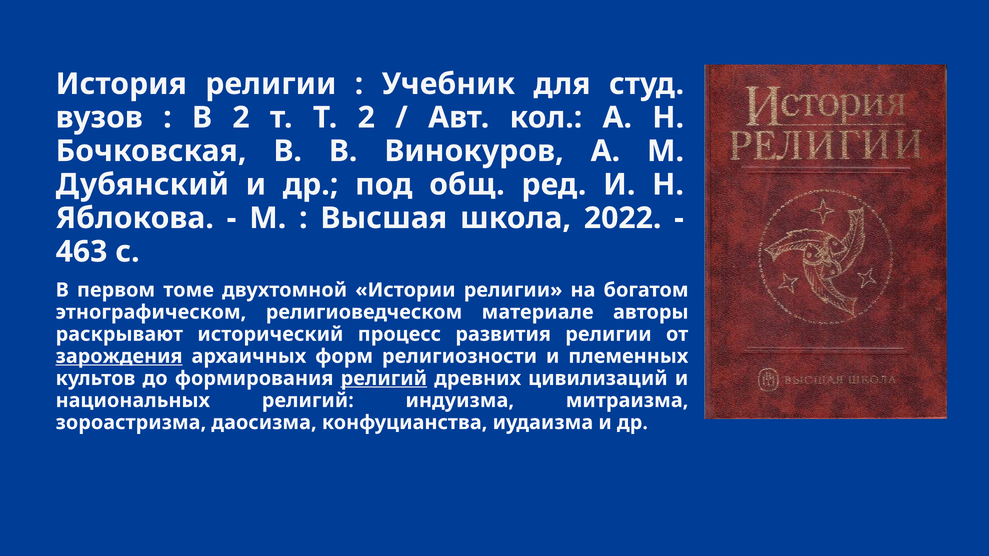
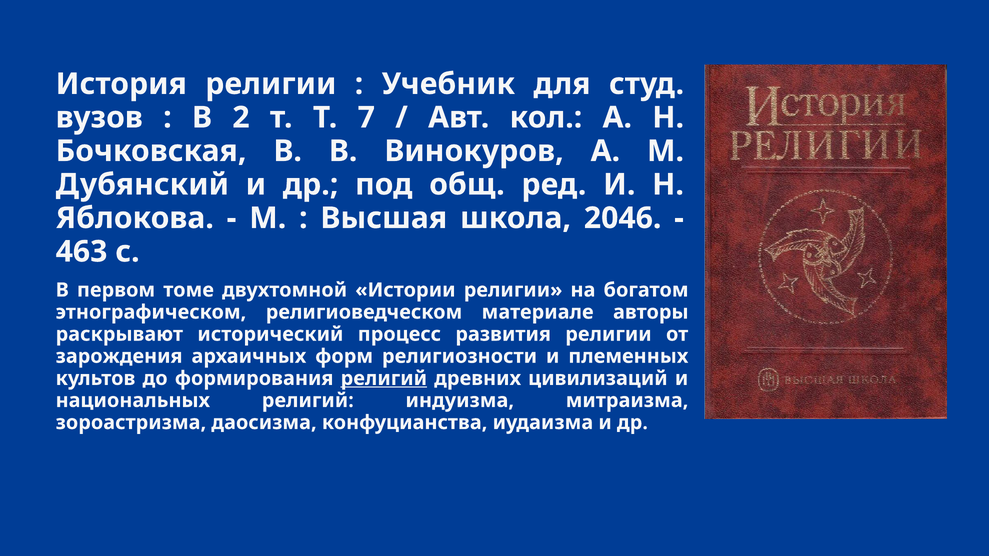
Т 2: 2 -> 7 (366, 118)
2022: 2022 -> 2046 (623, 218)
зарождения underline: present -> none (119, 356)
